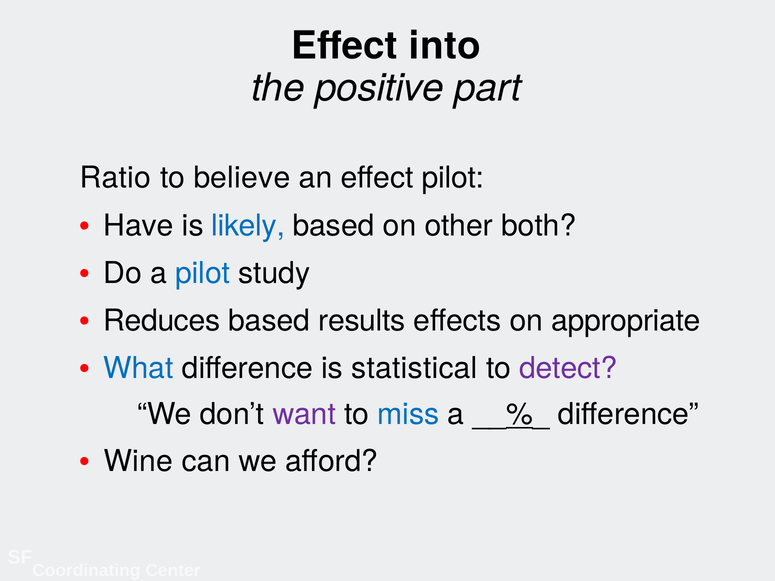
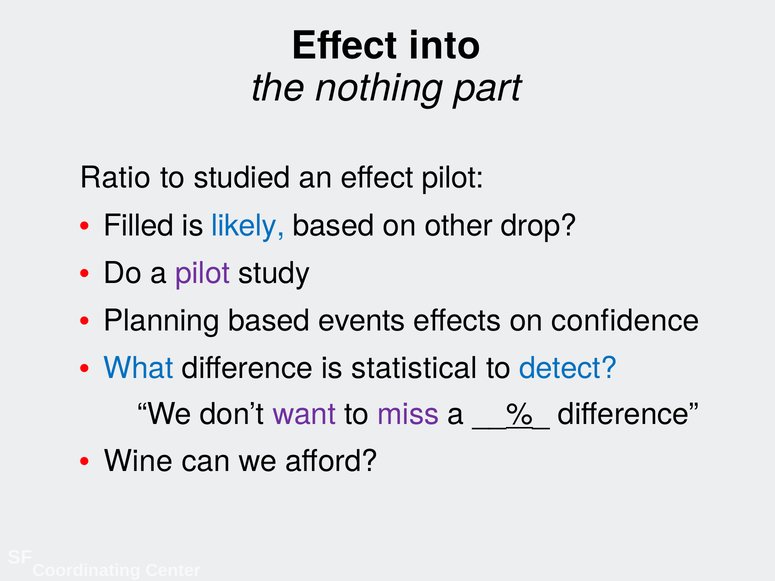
positive: positive -> nothing (379, 88)
believe: believe -> studied (242, 178)
Have: Have -> Filled (139, 226)
both: both -> drop (539, 226)
pilot colour: blue -> purple (203, 273)
Reduces: Reduces -> Planning (162, 321)
results: results -> events (362, 321)
appropriate: appropriate -> confidence (626, 321)
detect colour: purple -> blue (568, 369)
miss colour: blue -> purple (408, 414)
